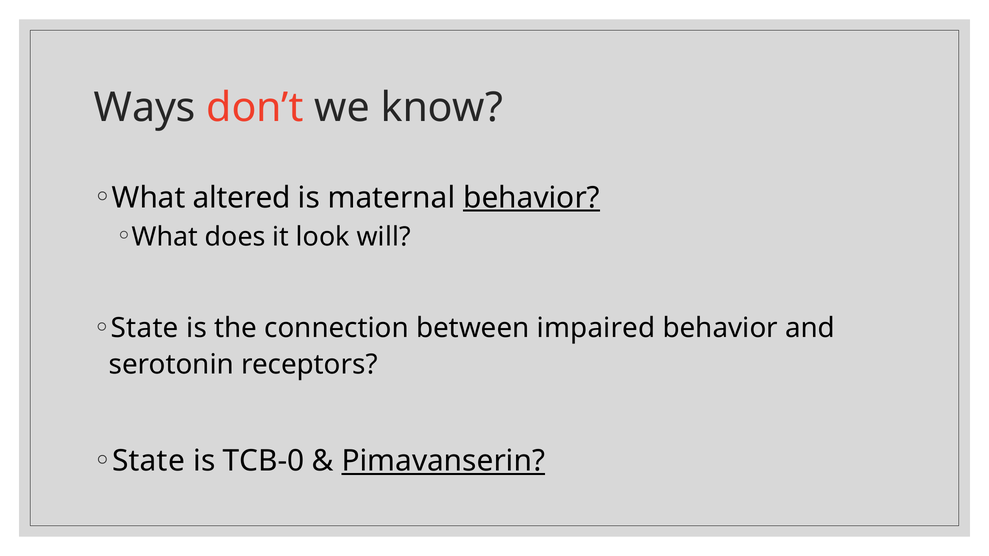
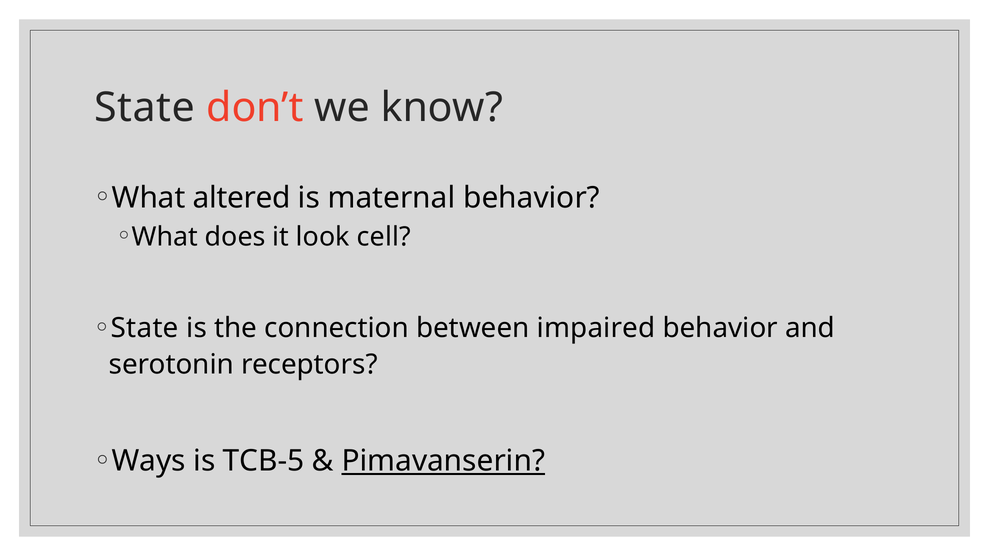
Ways: Ways -> State (145, 107)
behavior underline: present -> none (531, 198)
will: will -> cell (384, 237)
State: State -> Ways (149, 461)
TCB-0: TCB-0 -> TCB-5 (264, 461)
